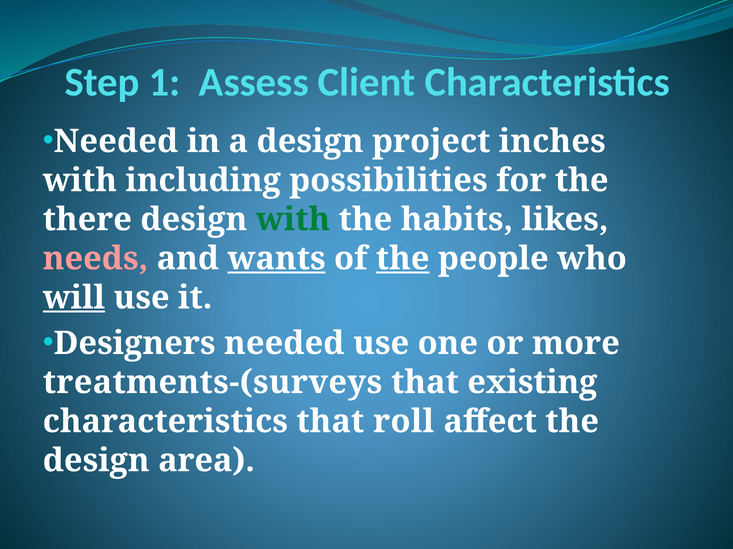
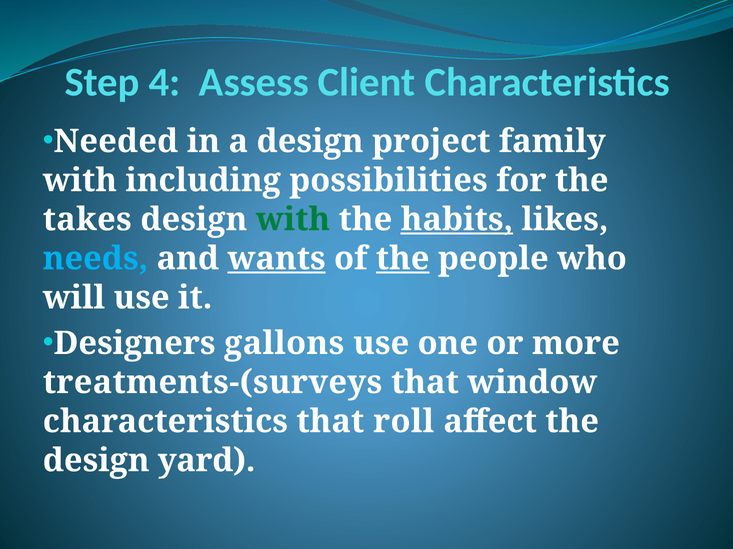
1: 1 -> 4 (165, 82)
inches: inches -> family (552, 142)
there: there -> takes (87, 220)
habits underline: none -> present (457, 220)
needs colour: pink -> light blue (95, 259)
will underline: present -> none (74, 298)
Designers needed: needed -> gallons (284, 344)
existing: existing -> window (532, 383)
area: area -> yard (207, 461)
